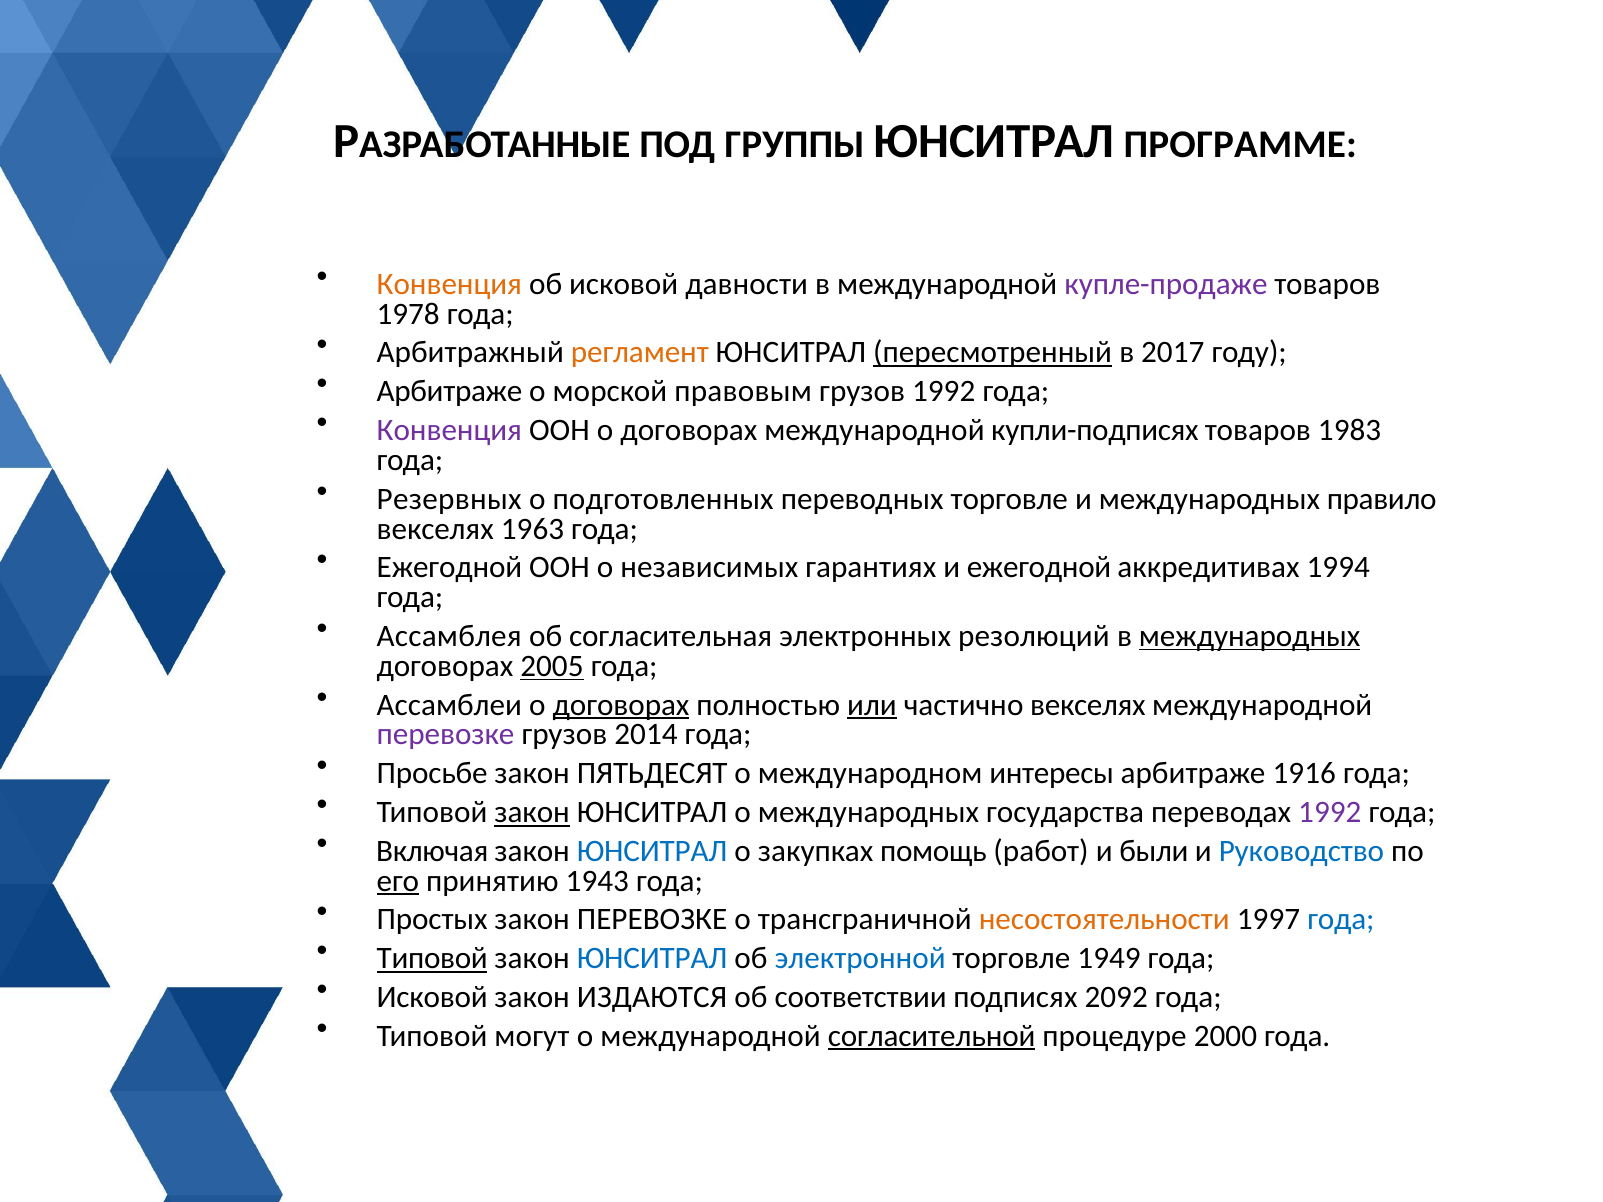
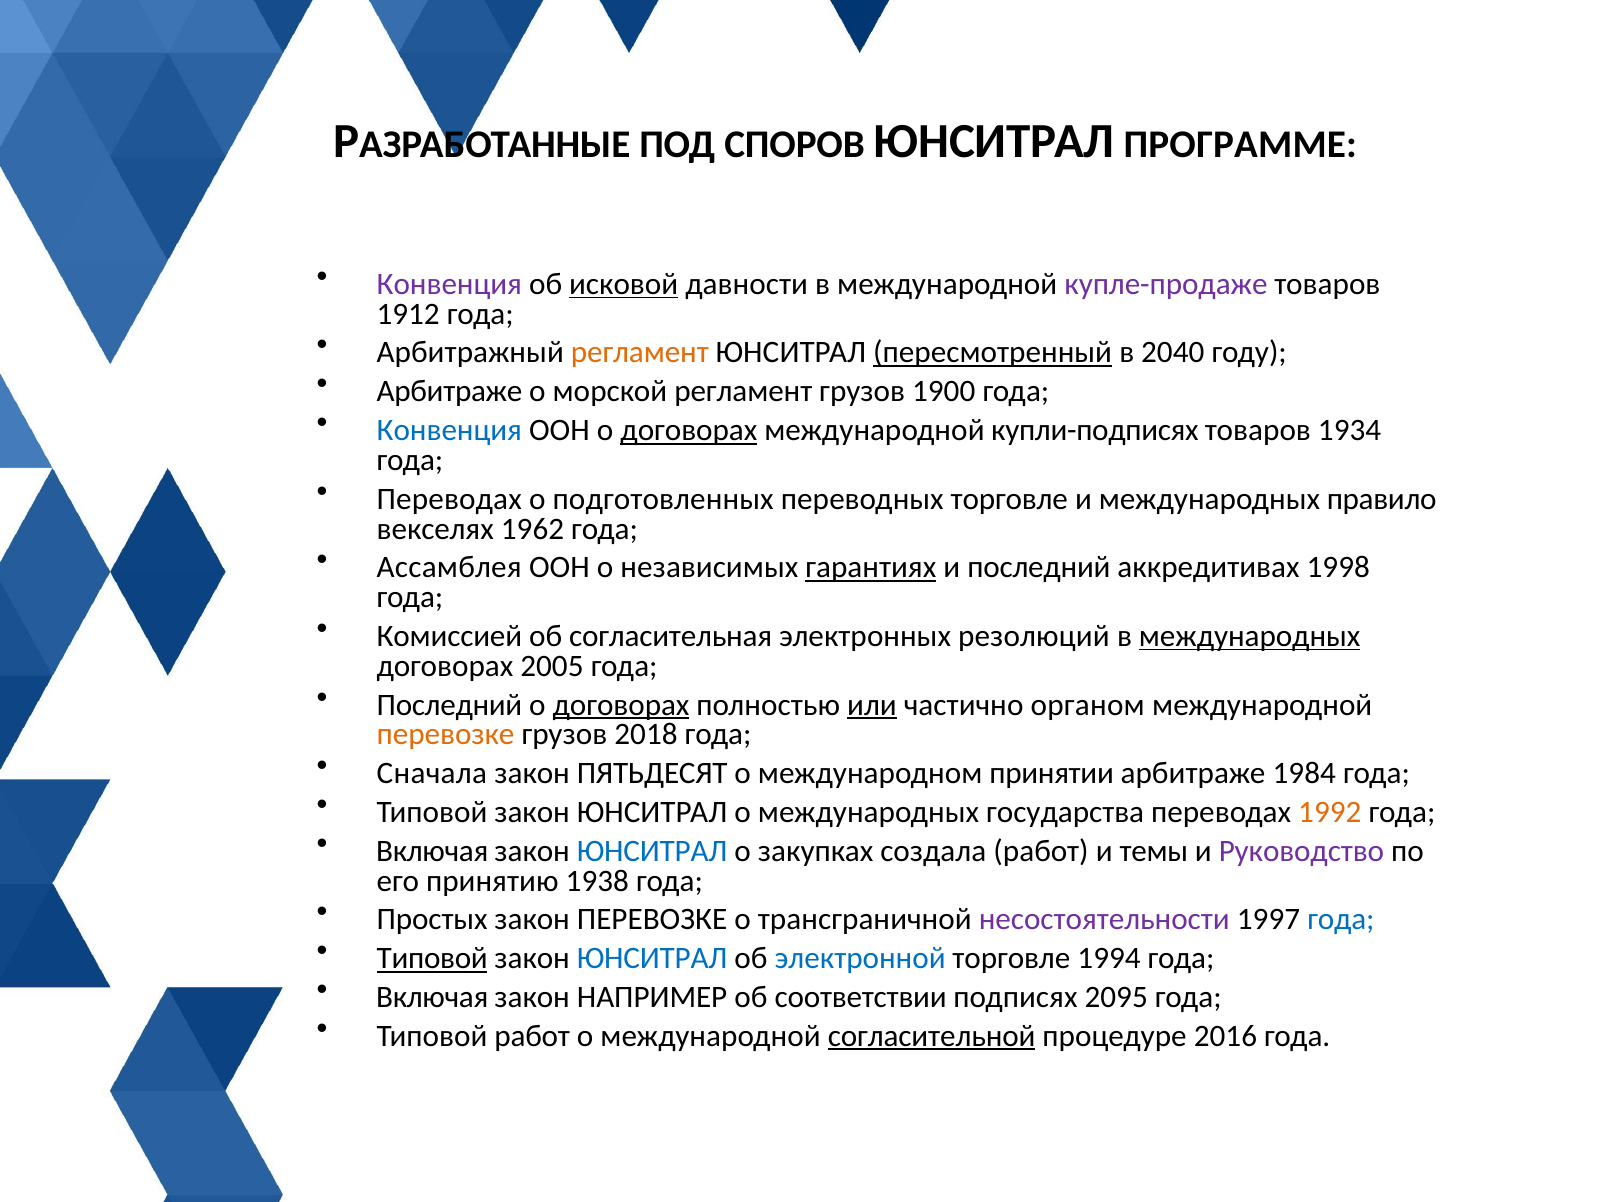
ГРУППЫ: ГРУППЫ -> СПОРОВ (795, 144)
Конвенция colour: orange -> purple (449, 284)
исковой underline: none -> present (624, 284)
1978: 1978 -> 1912 (408, 314)
2017: 2017 -> 2040 (1173, 353)
морской правовым: правовым -> регламент (743, 392)
грузов 1992: 1992 -> 1900 (944, 392)
Конвенция colour: purple -> blue (449, 430)
договорах underline: none -> present (689, 430)
1983: 1983 -> 1934 (1350, 430)
Резервных: Резервных -> Переводах (449, 499)
1963: 1963 -> 1962 (532, 529)
Ежегодной: Ежегодной -> Ассамблея (449, 568)
гарантиях underline: none -> present (871, 568)
и ежегодной: ежегодной -> последний (1039, 568)
1994: 1994 -> 1998 (1338, 568)
Ассамблея: Ассамблея -> Комиссией (449, 636)
2005 underline: present -> none (552, 666)
Ассамблеи: Ассамблеи -> Последний (449, 705)
частично векселях: векселях -> органом (1088, 705)
перевозке colour: purple -> orange (446, 735)
2014: 2014 -> 2018 (646, 735)
Просьбе: Просьбе -> Сначала (432, 774)
интересы: интересы -> принятии (1052, 774)
1916: 1916 -> 1984 (1304, 774)
закон underline: present -> none (532, 812)
1992 colour: purple -> orange (1330, 812)
помощь: помощь -> создала (933, 851)
были: были -> темы (1154, 851)
Руководство colour: blue -> purple (1301, 851)
его underline: present -> none (398, 881)
1943: 1943 -> 1938 (597, 881)
несостоятельности colour: orange -> purple (1104, 920)
1949: 1949 -> 1994 (1109, 959)
Исковой: Исковой -> Включая (432, 997)
ИЗДАЮТСЯ: ИЗДАЮТСЯ -> НАПРИМЕР (652, 997)
2092: 2092 -> 2095 (1116, 997)
Типовой могут: могут -> работ (532, 1036)
2000: 2000 -> 2016 (1225, 1036)
